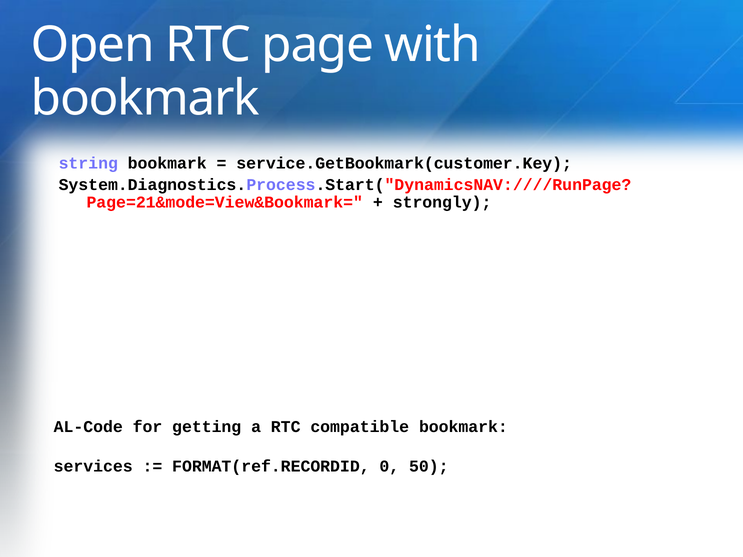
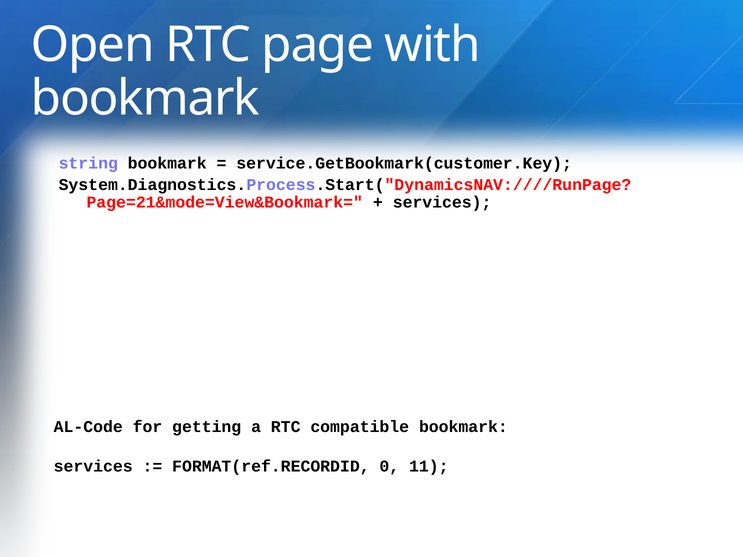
strongly: strongly -> services (442, 203)
50: 50 -> 11 (429, 466)
